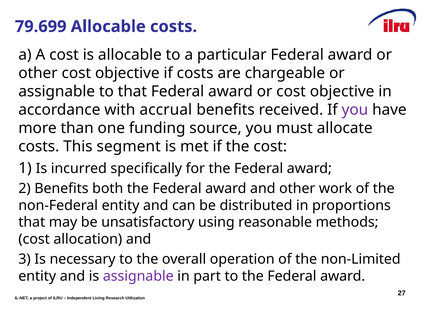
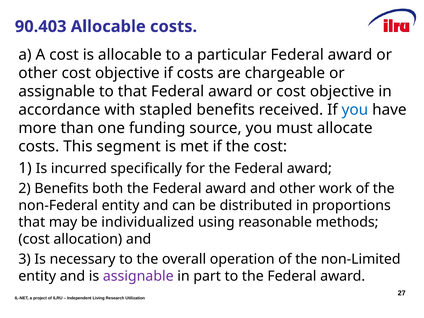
79.699: 79.699 -> 90.403 (41, 27)
accrual: accrual -> stapled (166, 110)
you colour: purple -> blue (355, 110)
unsatisfactory: unsatisfactory -> individualized (148, 222)
